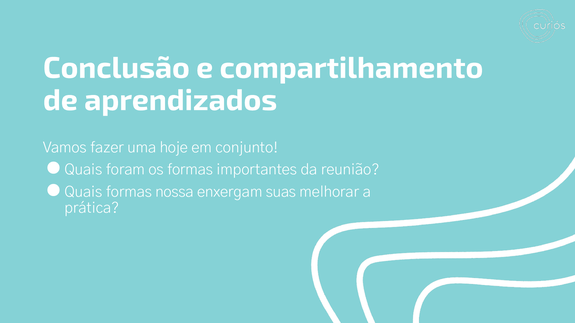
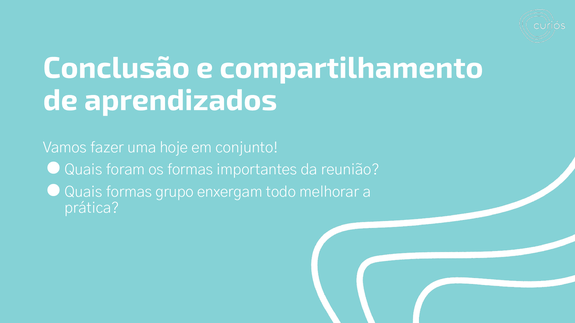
nossa: nossa -> grupo (175, 192)
suas: suas -> todo (281, 192)
